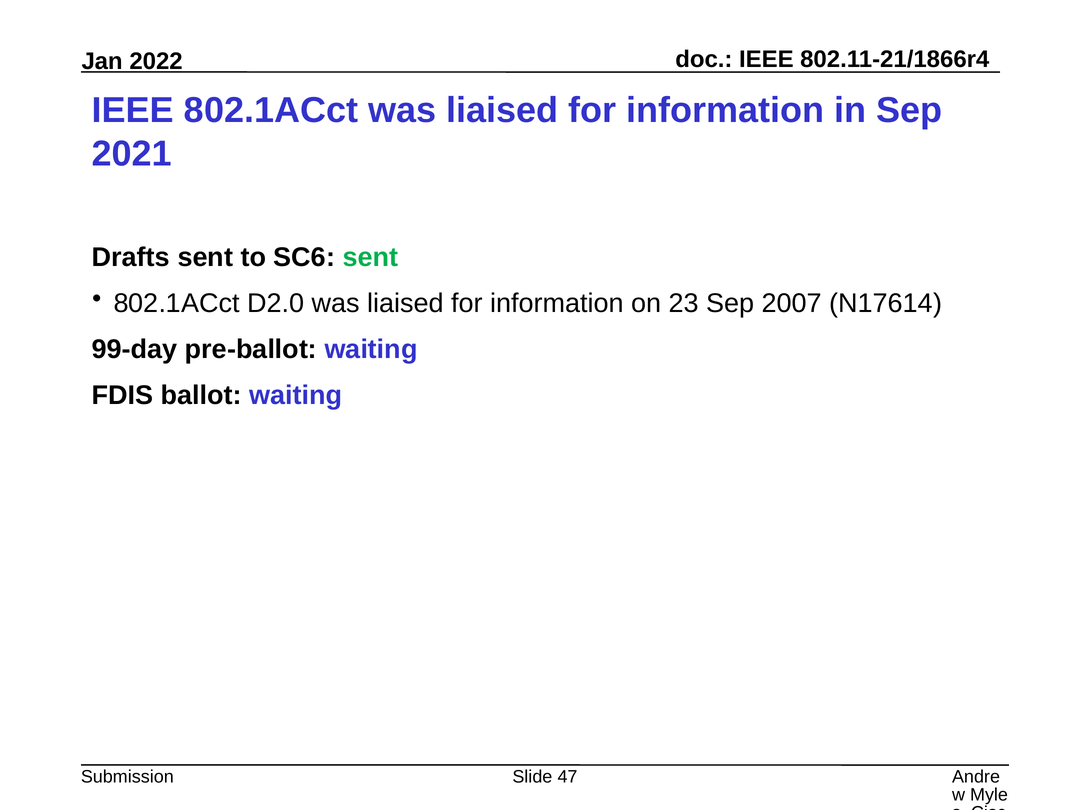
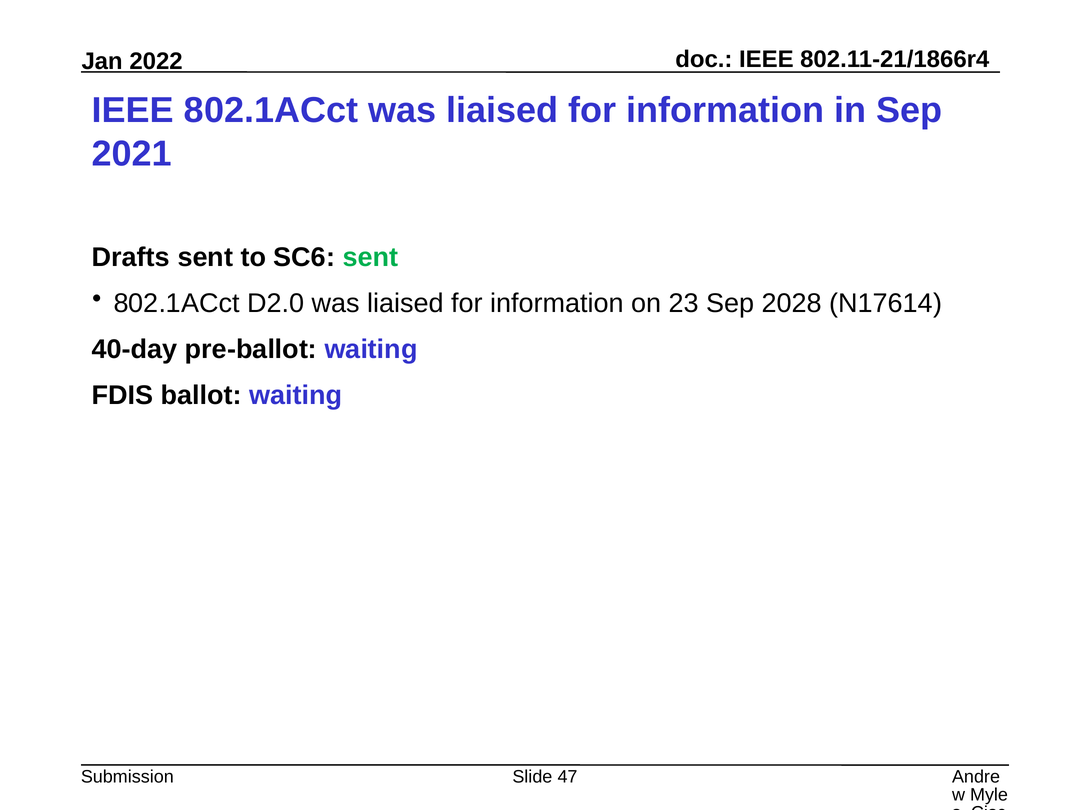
2007: 2007 -> 2028 (792, 304)
99-day: 99-day -> 40-day (135, 350)
